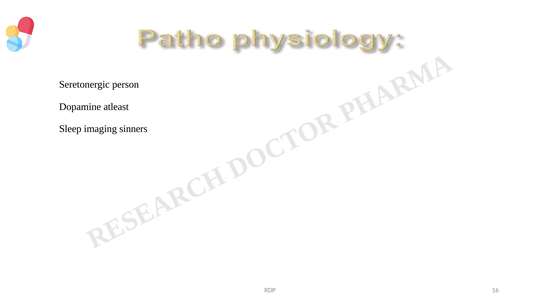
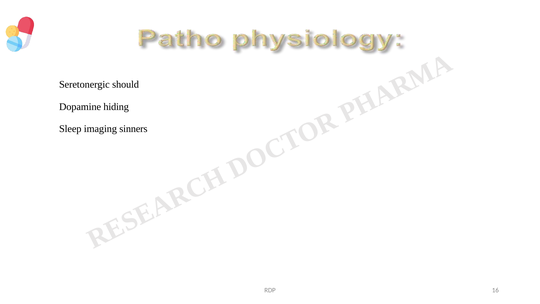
person: person -> should (126, 85)
atleast: atleast -> hiding (116, 107)
